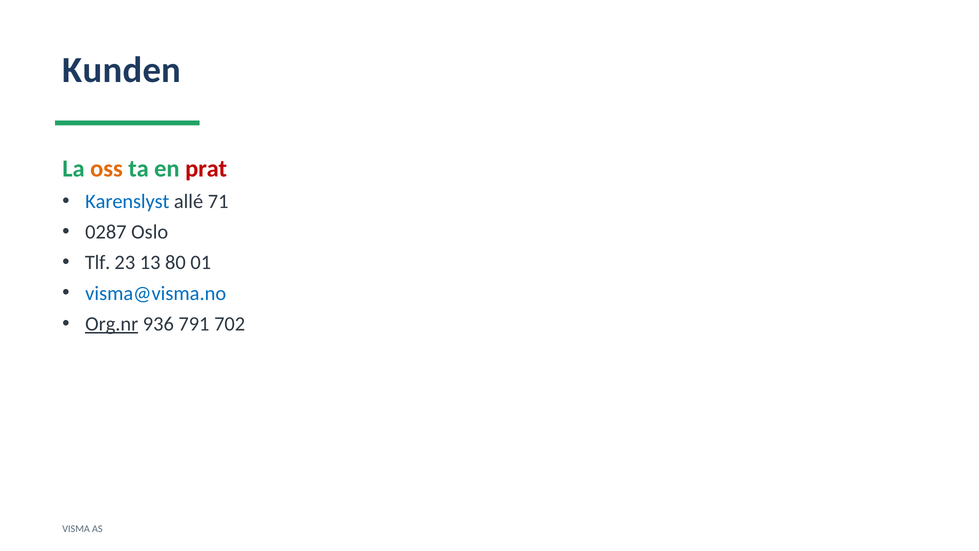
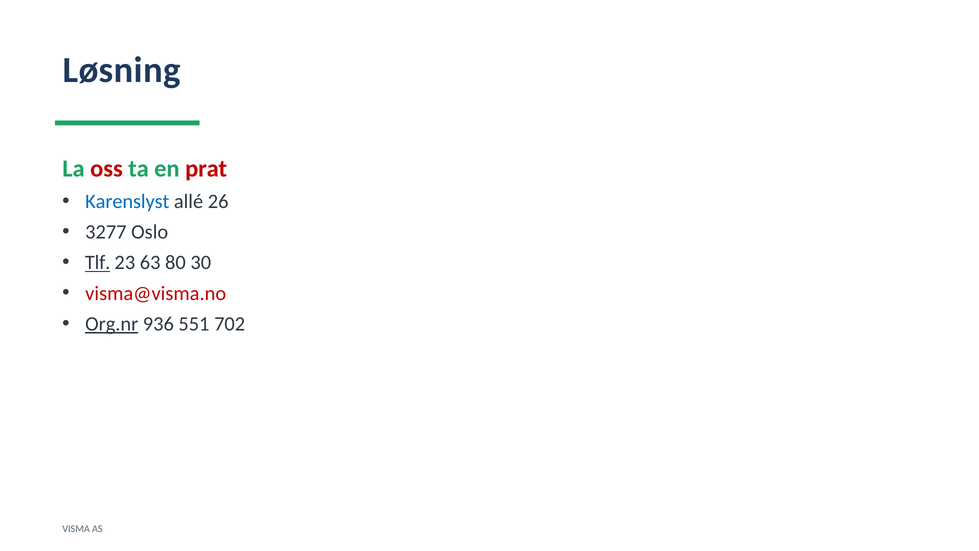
Kunden: Kunden -> Løsning (122, 70)
oss colour: orange -> red (106, 169)
71: 71 -> 26 (218, 201)
0287: 0287 -> 3277 (106, 232)
Tlf underline: none -> present (98, 263)
13: 13 -> 63 (150, 263)
01: 01 -> 30 (201, 263)
visma@visma.no colour: blue -> red (156, 293)
791: 791 -> 551 (194, 324)
